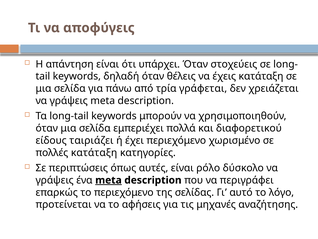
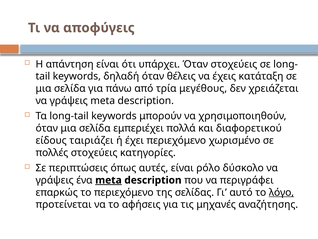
γράφεται: γράφεται -> μεγέθους (203, 88)
πολλές κατάταξη: κατάταξη -> στοχεύεις (94, 152)
λόγο underline: none -> present (281, 192)
